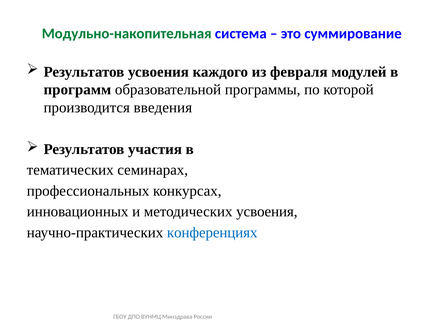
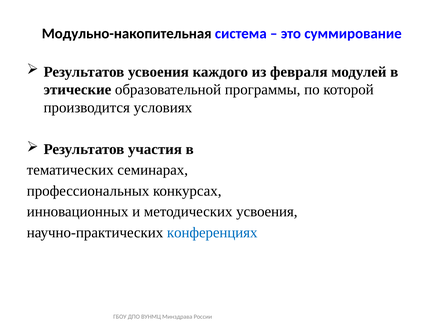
Модульно-накопительная colour: green -> black (127, 33)
программ: программ -> этические (77, 90)
введения: введения -> условиях (163, 108)
